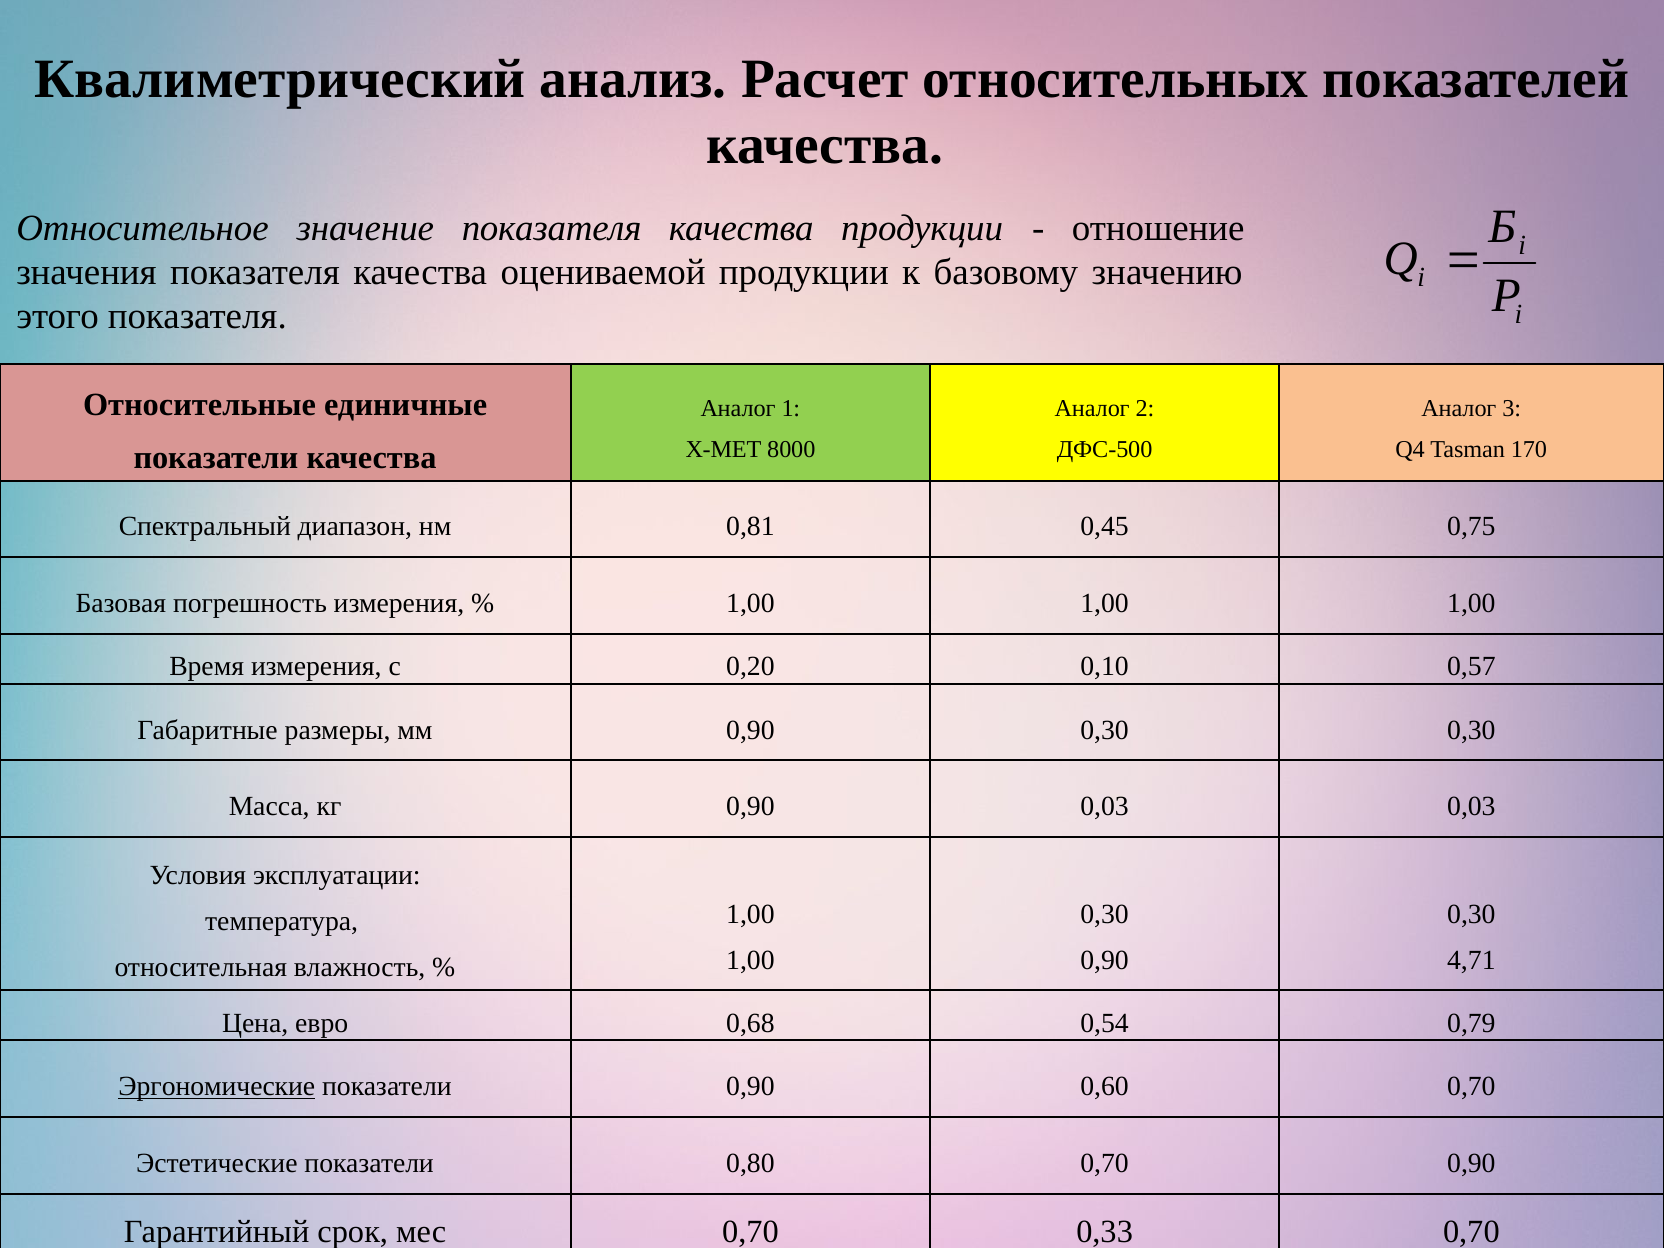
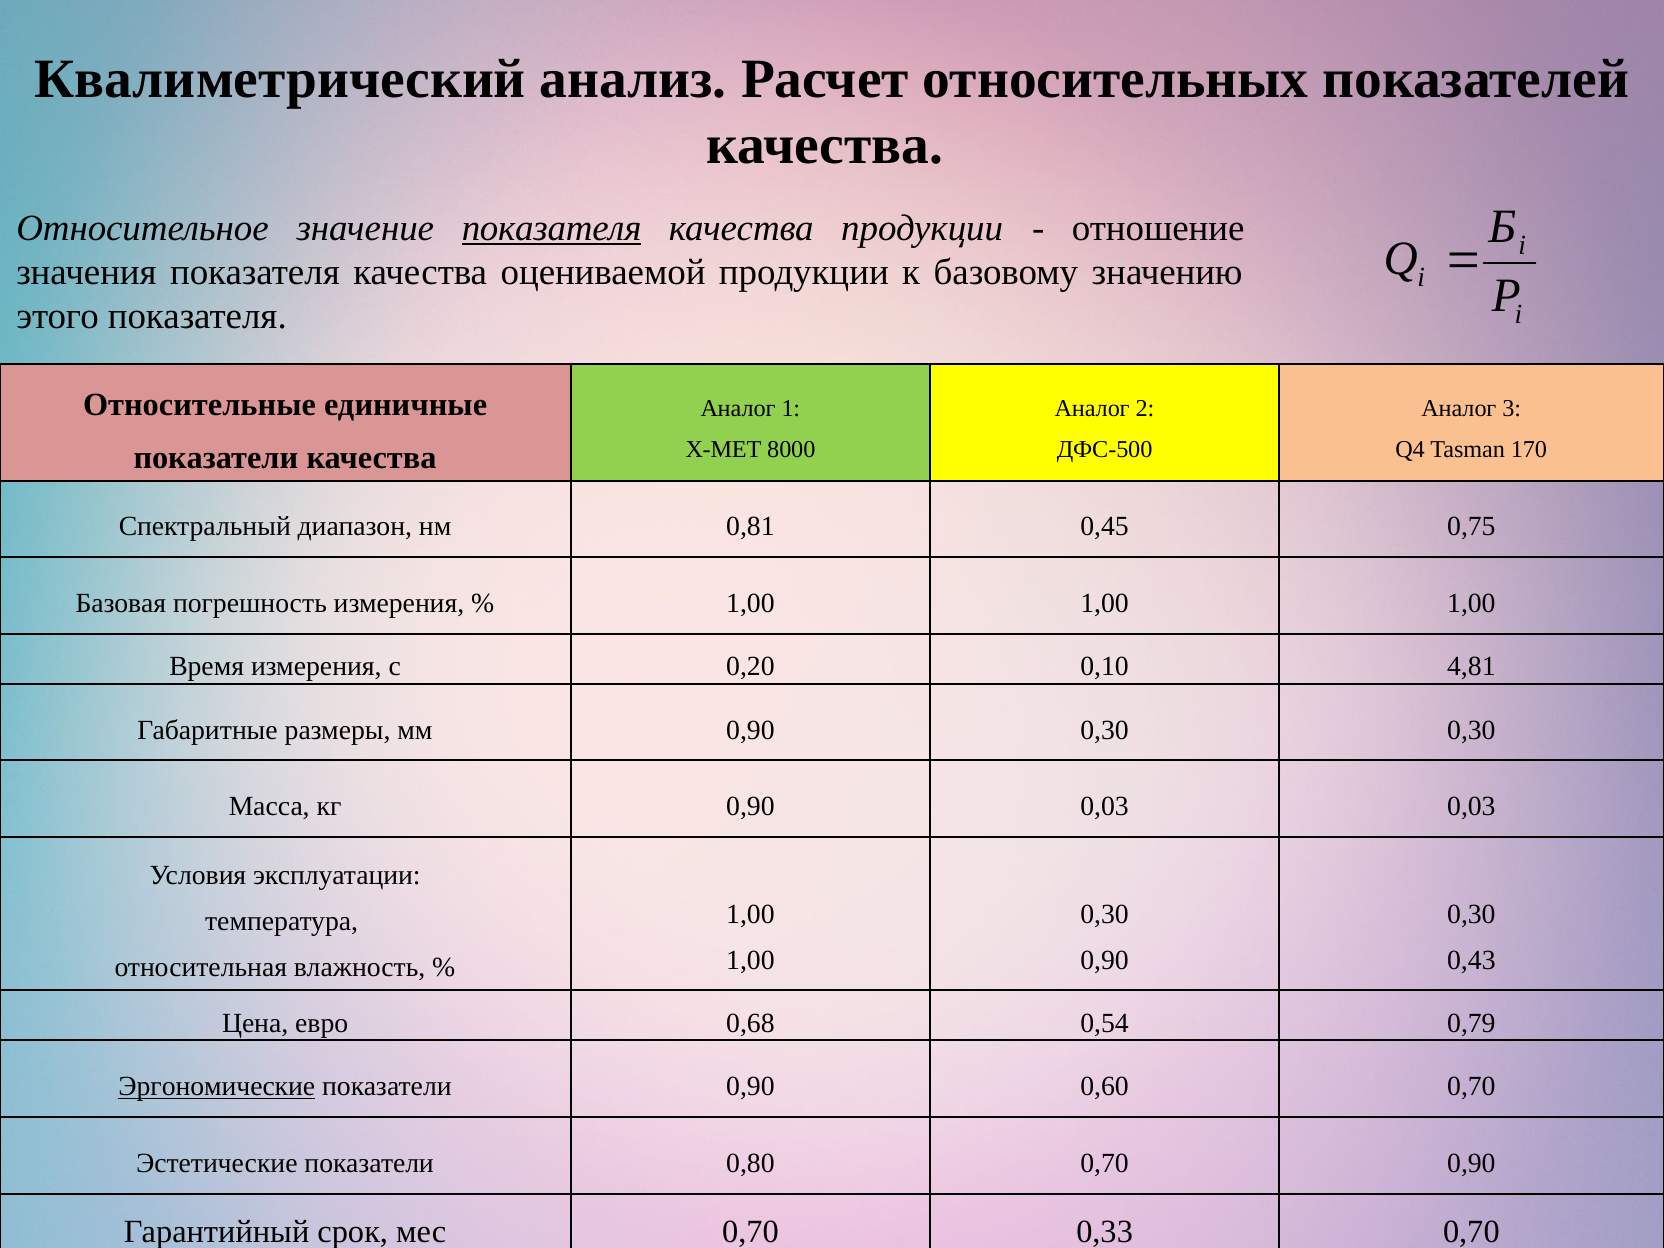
показателя underline: none -> present (552, 228)
0,57: 0,57 -> 4,81 (1471, 667)
4,71: 4,71 -> 0,43 (1471, 960)
